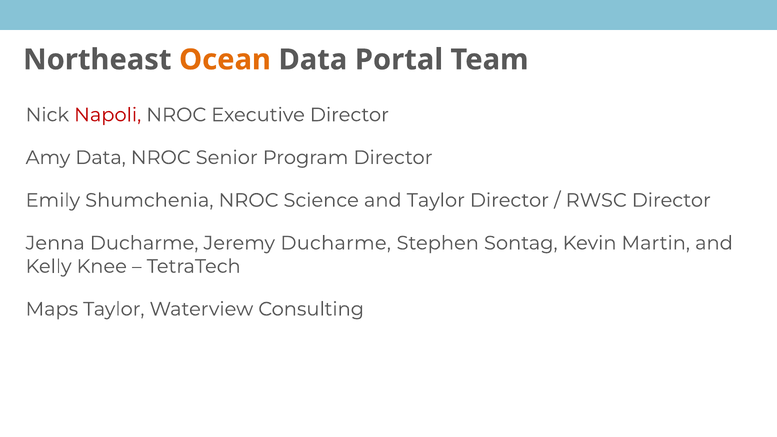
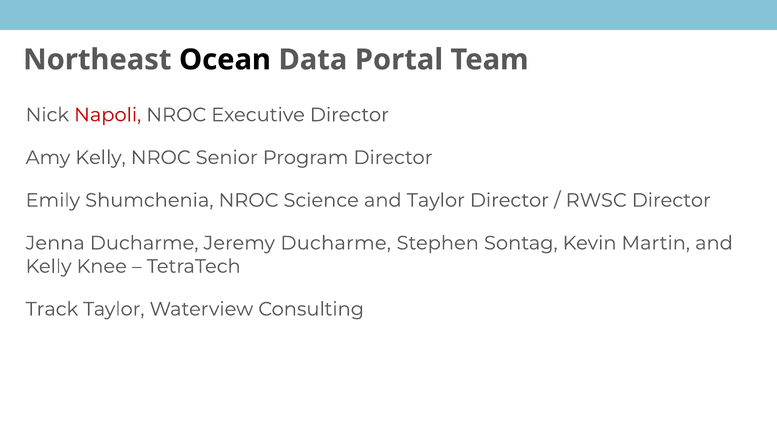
Ocean colour: orange -> black (225, 60)
Amy Data: Data -> Kelly (101, 158)
Maps: Maps -> Track (52, 309)
